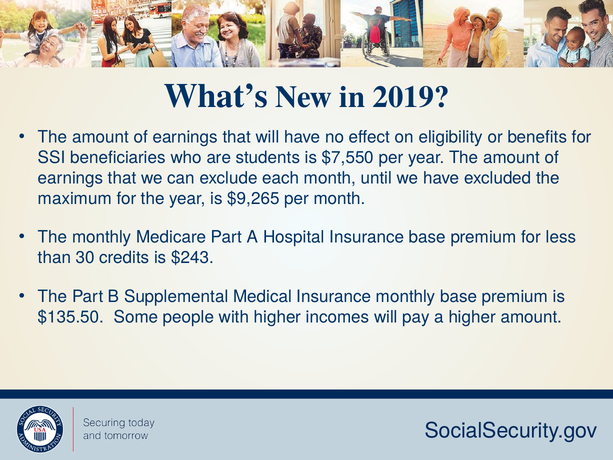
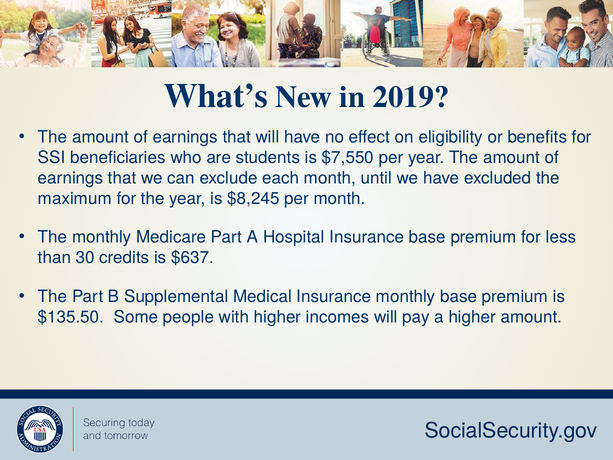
$9,265: $9,265 -> $8,245 (253, 198)
$243: $243 -> $637 (193, 258)
